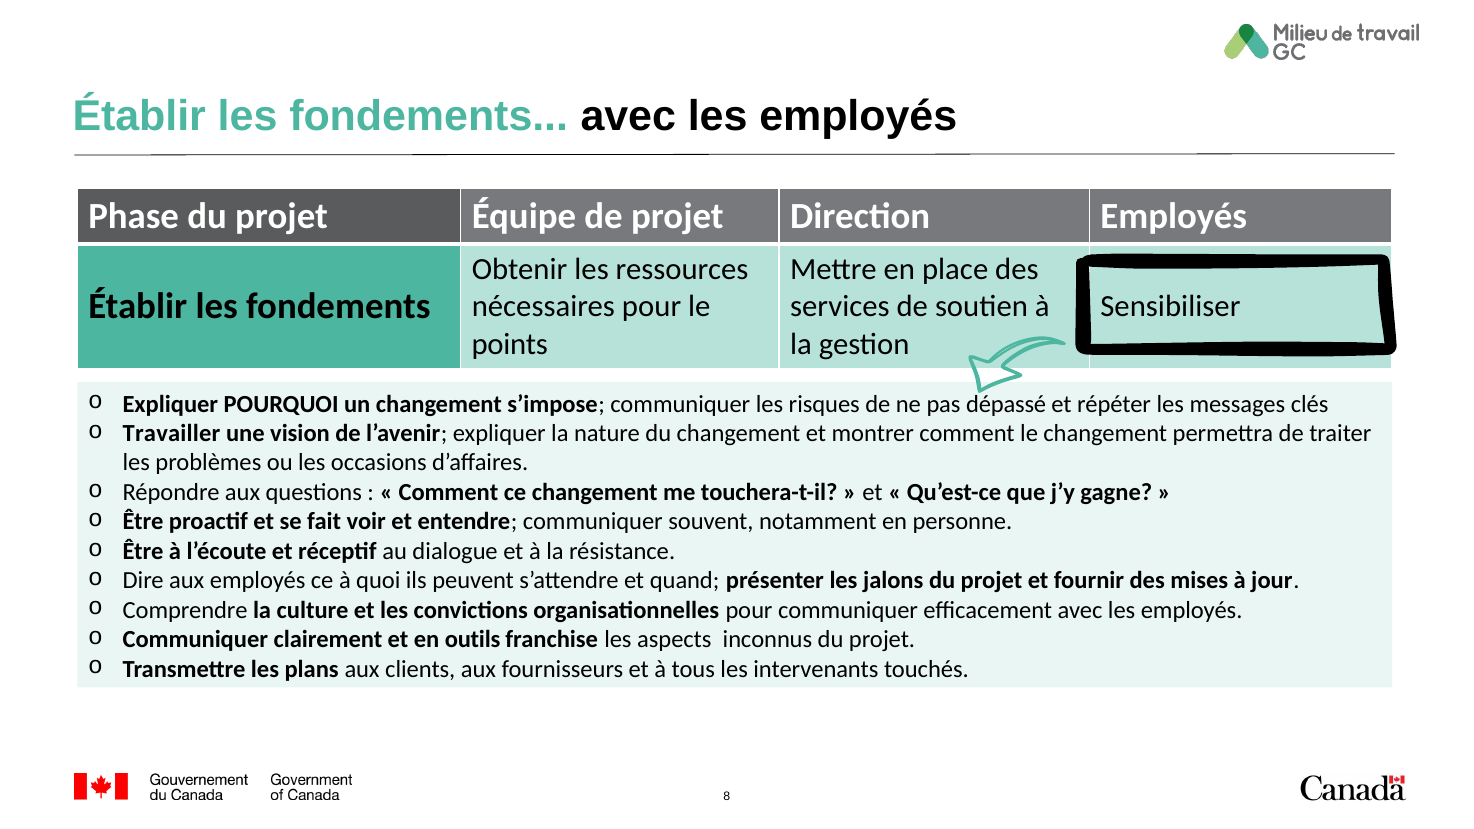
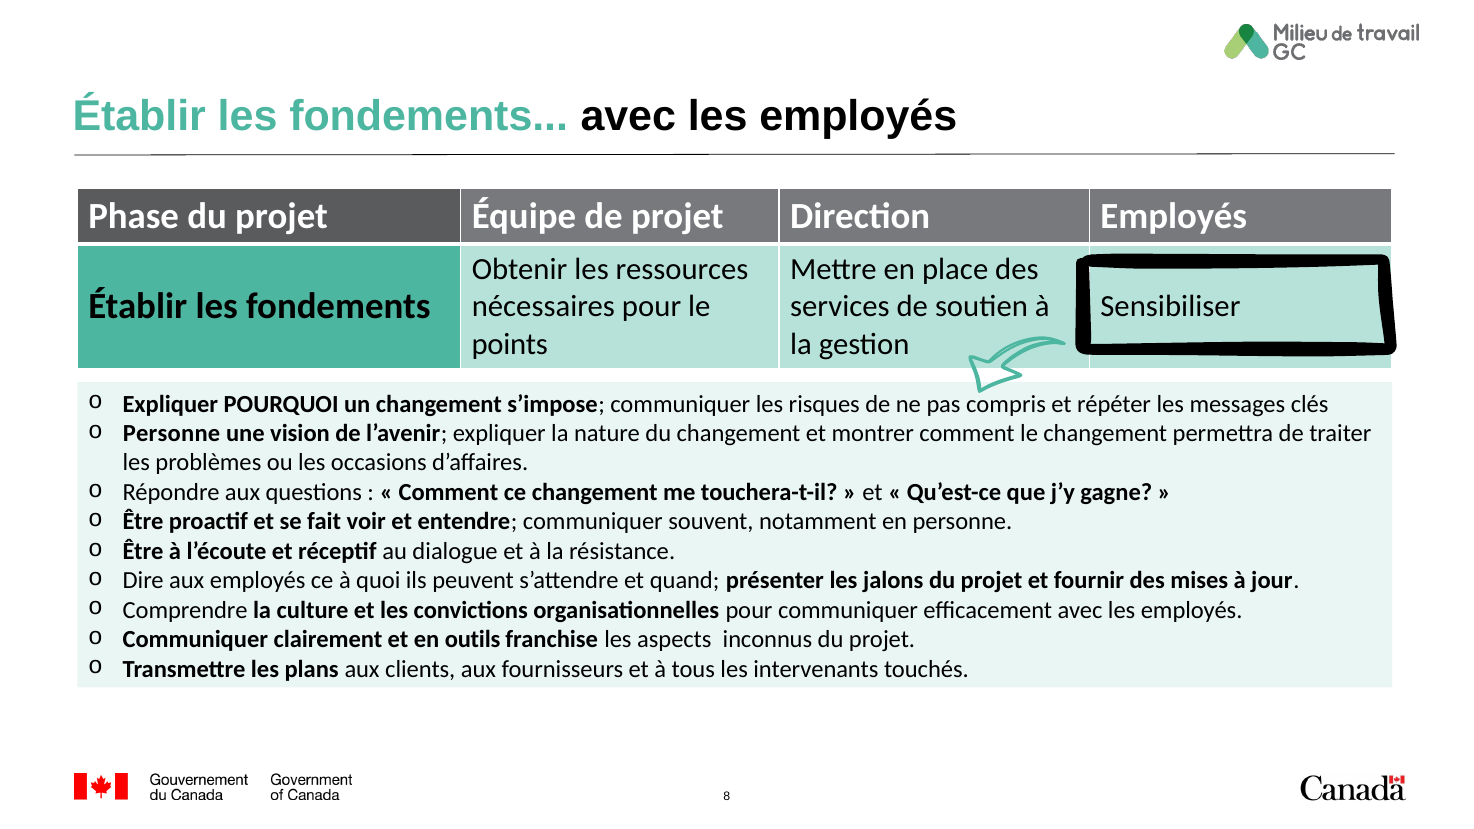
dépassé: dépassé -> compris (1006, 404)
Travailler: Travailler -> Personne (172, 433)
